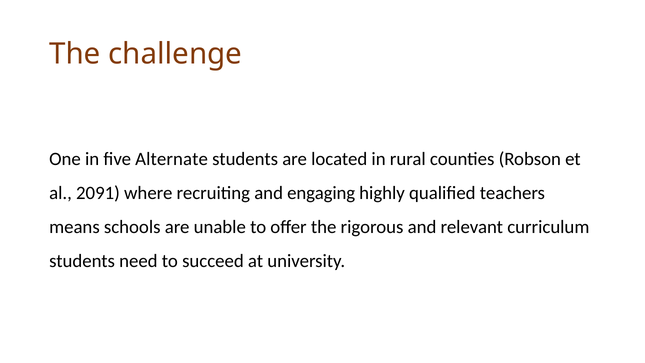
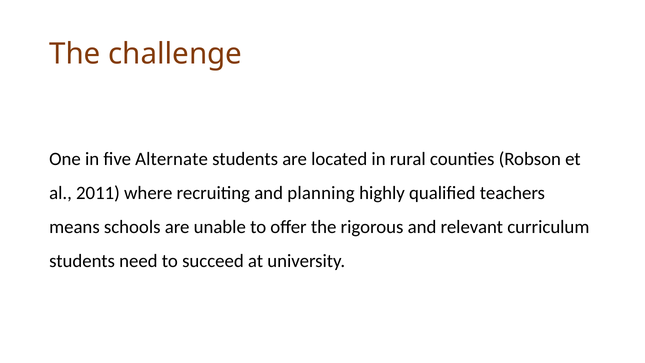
2091: 2091 -> 2011 (98, 193)
engaging: engaging -> planning (321, 193)
